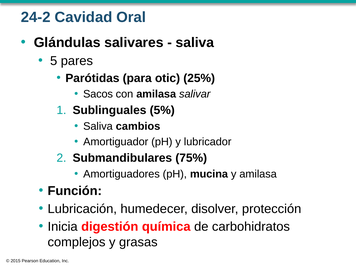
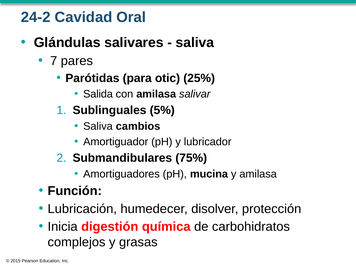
5: 5 -> 7 (54, 61)
Sacos: Sacos -> Salida (98, 94)
